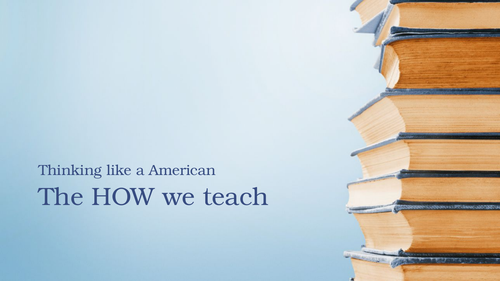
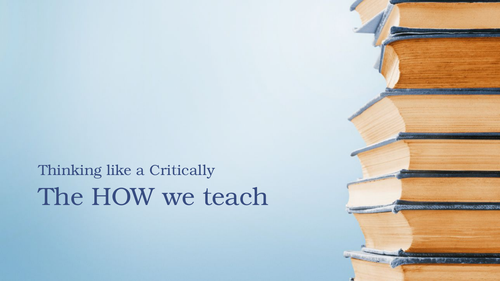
American: American -> Critically (182, 171)
